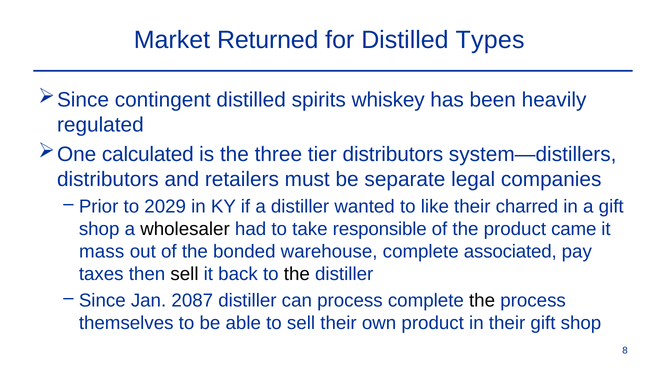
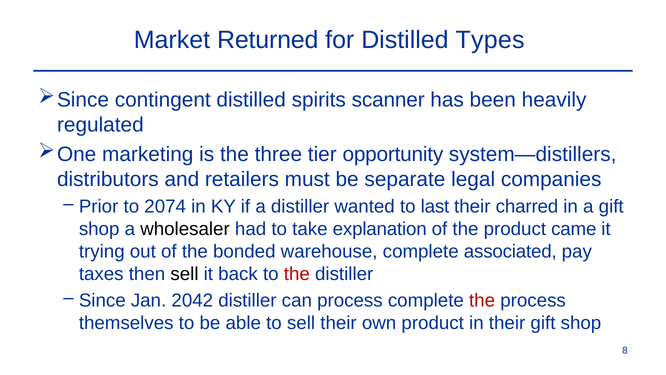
whiskey: whiskey -> scanner (388, 100)
calculated: calculated -> marketing (148, 154)
tier distributors: distributors -> opportunity (393, 154)
2029: 2029 -> 2074 (165, 207)
like: like -> last (435, 207)
responsible: responsible -> explanation (380, 229)
mass: mass -> trying (102, 252)
the colour: black -> red (297, 274)
2087: 2087 -> 2042 (192, 300)
the colour: black -> red (482, 300)
